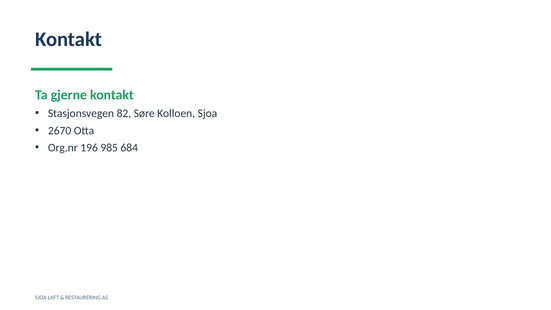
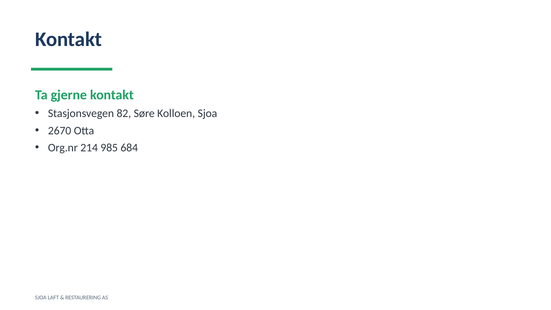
196: 196 -> 214 (89, 148)
